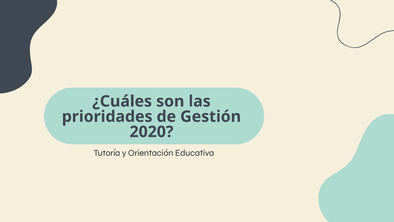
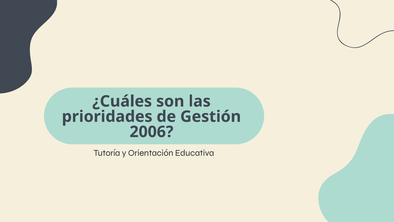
2020: 2020 -> 2006 (151, 132)
